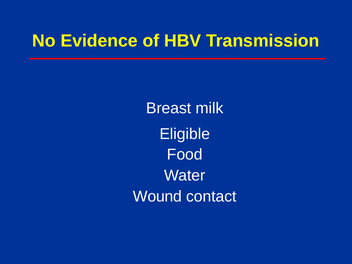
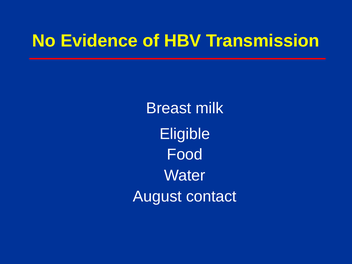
Wound: Wound -> August (157, 196)
